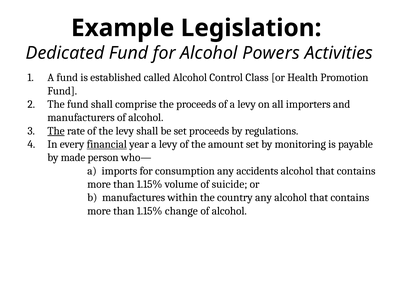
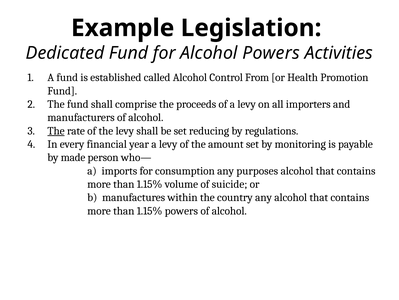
Class: Class -> From (257, 77)
set proceeds: proceeds -> reducing (209, 131)
financial underline: present -> none (107, 144)
accidents: accidents -> purposes (257, 170)
1.15% change: change -> powers (181, 210)
